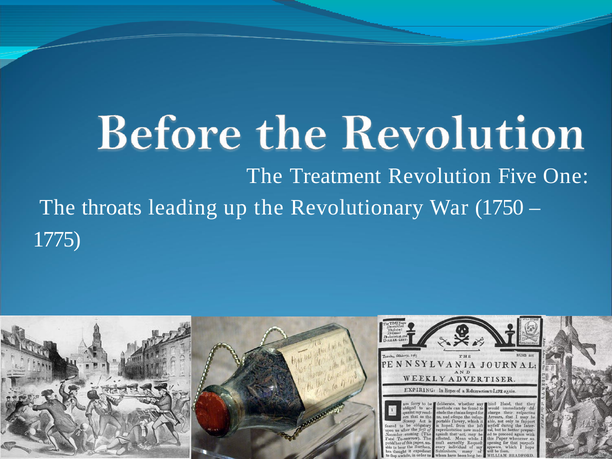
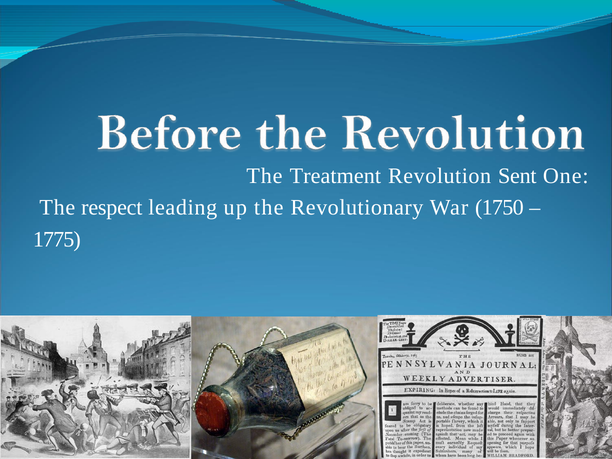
Five: Five -> Sent (517, 176)
throats: throats -> respect (112, 208)
